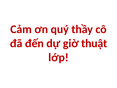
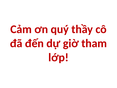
thuật: thuật -> tham (94, 43)
